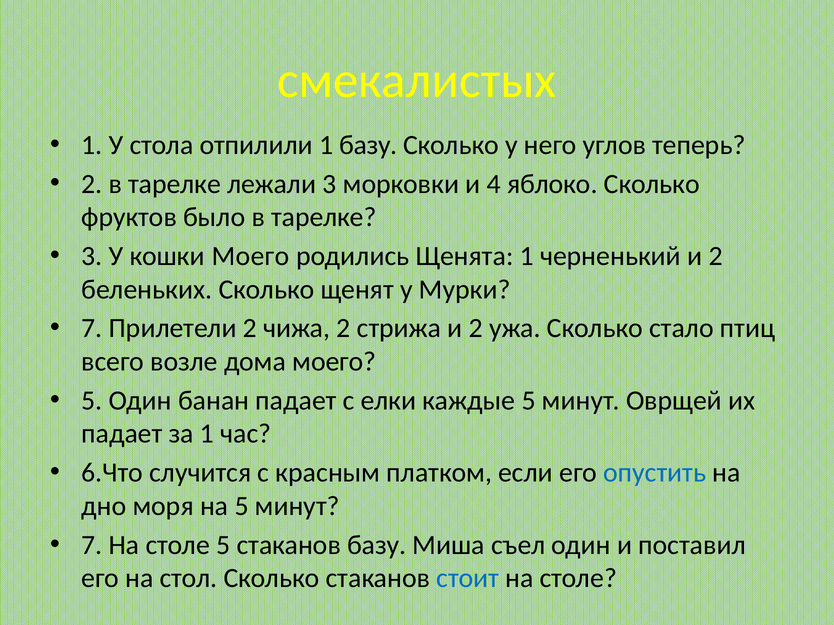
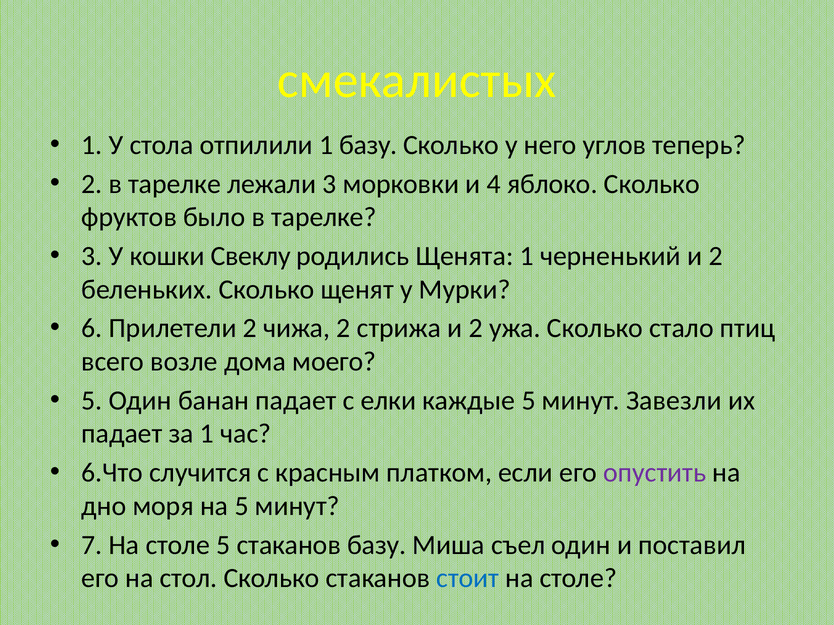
кошки Моего: Моего -> Свеклу (251, 256)
7: 7 -> 6 (92, 329)
Оврщей: Оврщей -> Завезли (674, 401)
опустить colour: blue -> purple (655, 473)
